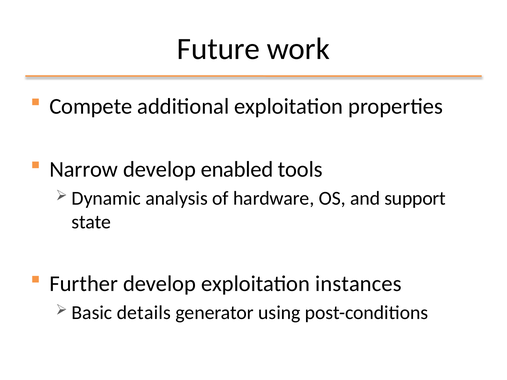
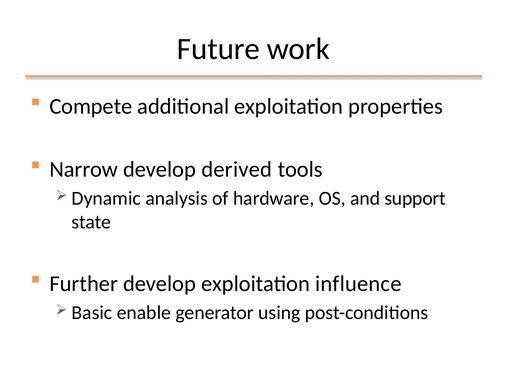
enabled: enabled -> derived (237, 170)
instances: instances -> influence (358, 284)
details: details -> enable (144, 313)
